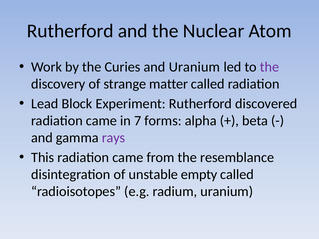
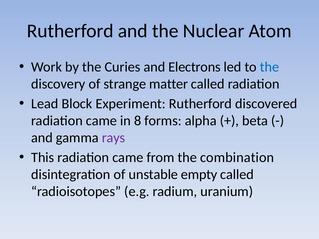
and Uranium: Uranium -> Electrons (195, 67)
the colour: purple -> blue (269, 67)
7: 7 -> 8 (138, 121)
resemblance: resemblance -> combination (237, 158)
